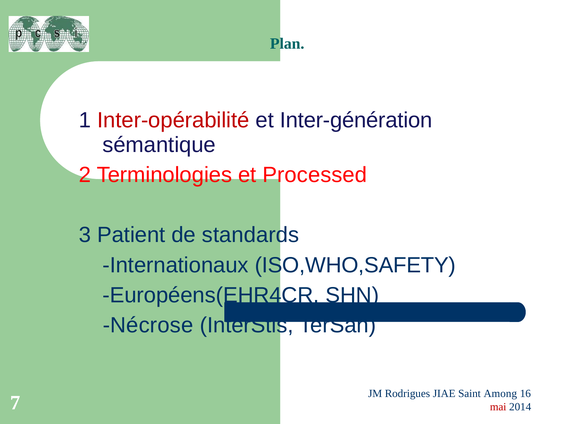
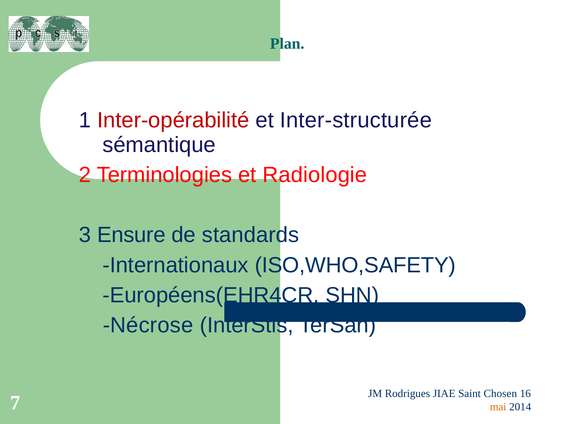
Inter-génération: Inter-génération -> Inter-structurée (356, 120)
Processed: Processed -> Radiologie (315, 175)
Patient: Patient -> Ensure (131, 235)
Among: Among -> Chosen (500, 393)
mai colour: red -> orange (498, 407)
